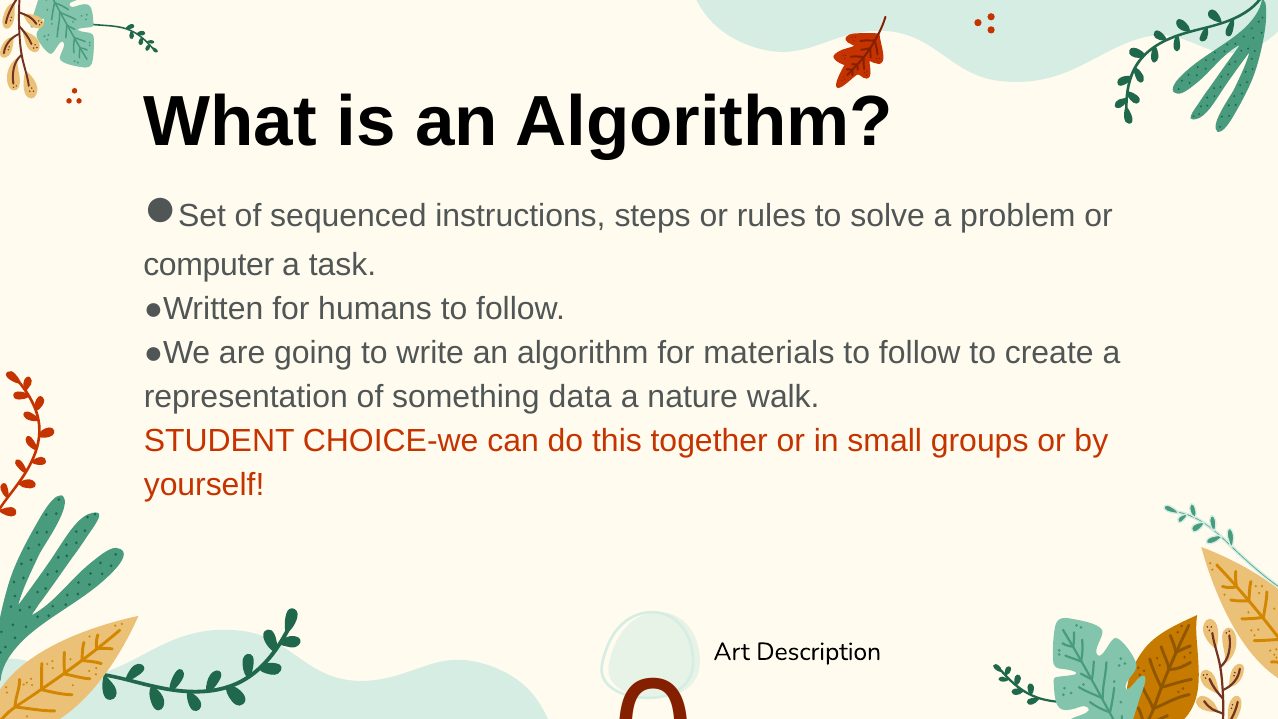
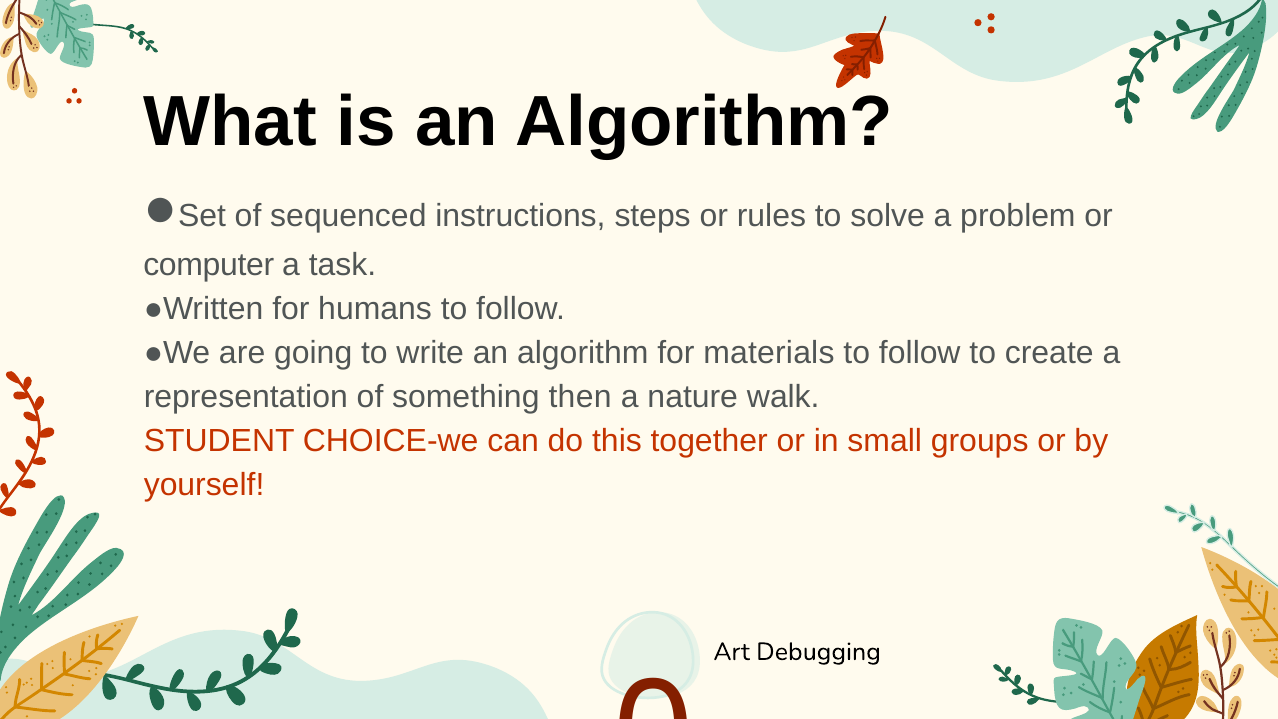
data: data -> then (580, 397)
Description: Description -> Debugging (818, 652)
